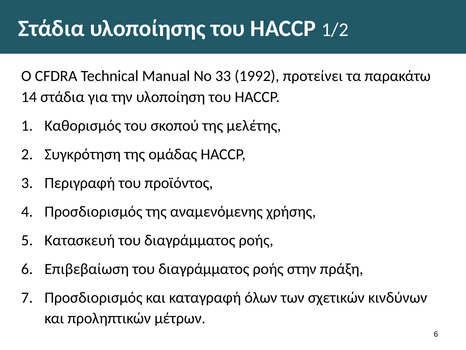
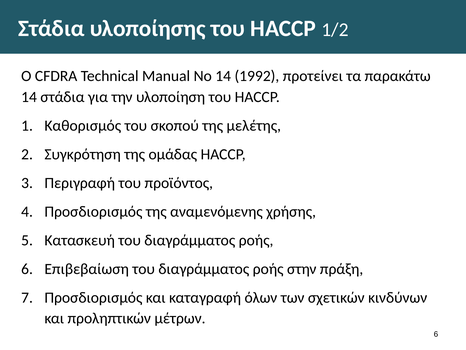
No 33: 33 -> 14 (223, 76)
